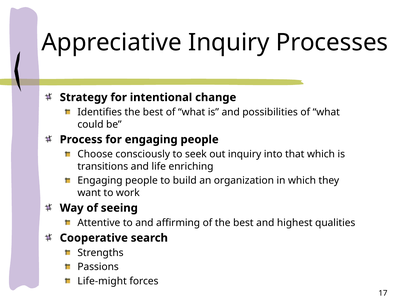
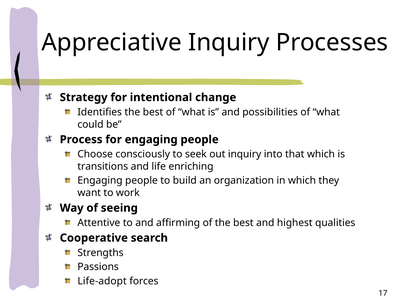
Life-might: Life-might -> Life-adopt (102, 281)
